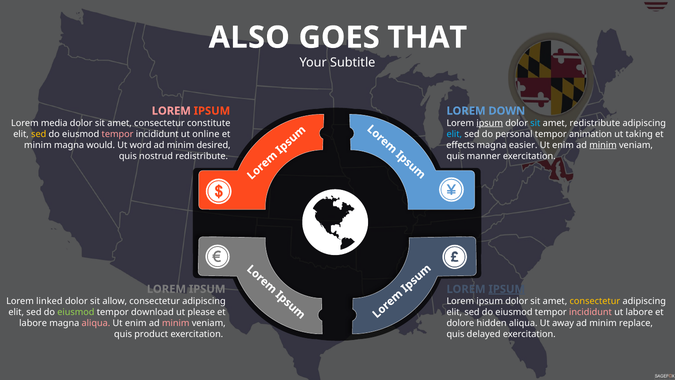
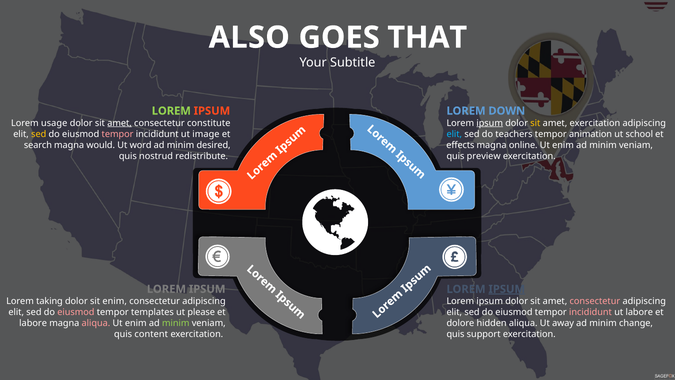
LOREM colour: pink -> light green (171, 111)
media: media -> usage (54, 123)
amet underline: none -> present (120, 123)
sit colour: light blue -> yellow (535, 123)
amet redistribute: redistribute -> exercitation (595, 123)
online: online -> image (206, 134)
personal: personal -> teachers (514, 134)
taking: taking -> school (639, 134)
minim: minim -> search (38, 145)
easier: easier -> online (523, 145)
minim underline: present -> none (603, 145)
manner: manner -> preview (484, 156)
linked: linked -> taking (49, 301)
sit allow: allow -> enim (115, 301)
consectetur colour: yellow -> pink (595, 301)
eiusmod colour: light green -> pink (76, 312)
download: download -> templates (152, 312)
minim colour: pink -> light green (176, 323)
replace: replace -> change (636, 323)
product: product -> content (151, 334)
delayed: delayed -> support (484, 334)
